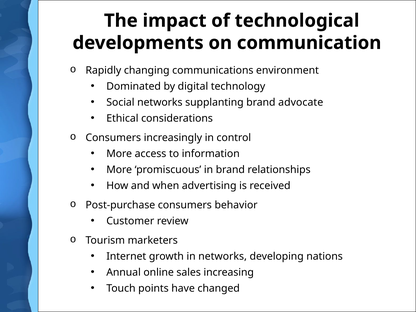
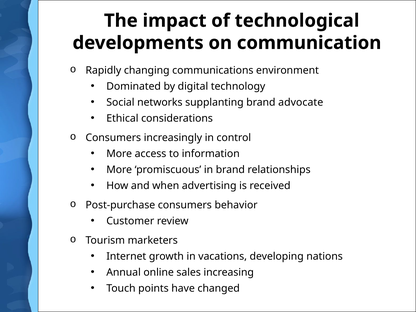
in networks: networks -> vacations (223, 256)
